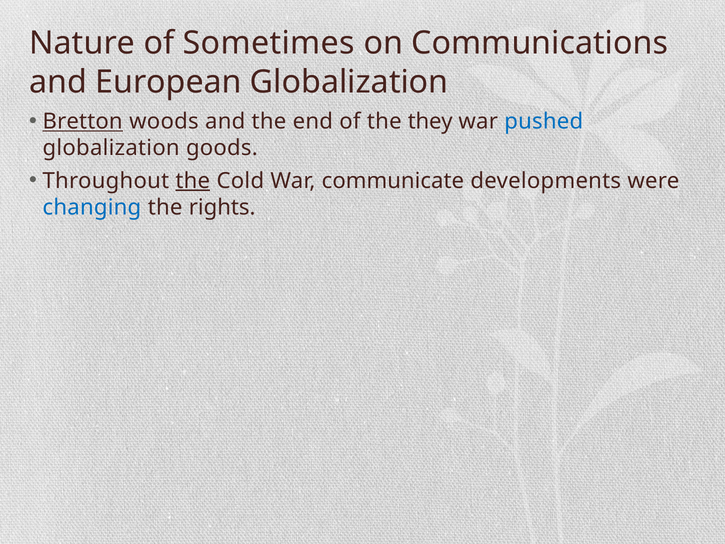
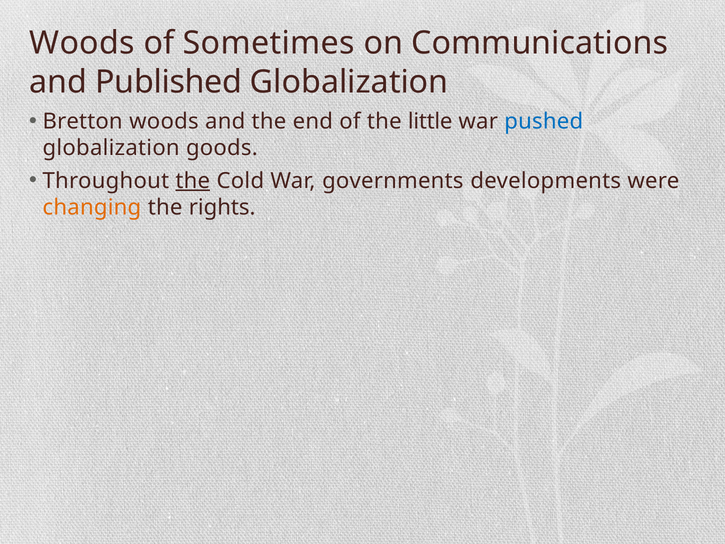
Nature: Nature -> Woods (82, 43)
European: European -> Published (169, 82)
Bretton underline: present -> none (83, 121)
they: they -> little (430, 121)
communicate: communicate -> governments (393, 181)
changing colour: blue -> orange (92, 207)
